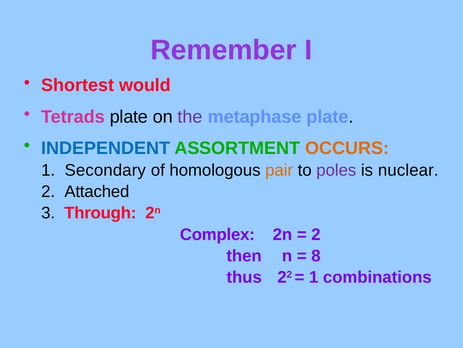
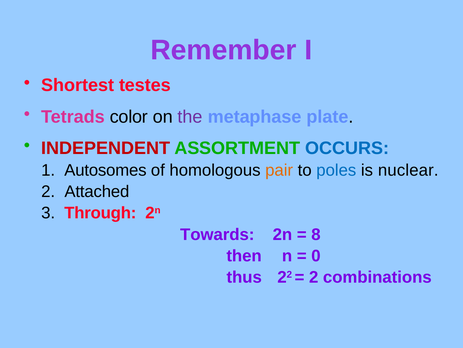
would: would -> testes (145, 85)
Tetrads plate: plate -> color (129, 116)
INDEPENDENT colour: blue -> red (106, 148)
OCCURS colour: orange -> blue (347, 148)
Secondary: Secondary -> Autosomes (105, 170)
poles colour: purple -> blue (336, 170)
Complex: Complex -> Towards (217, 234)
2: 2 -> 8 (316, 234)
8: 8 -> 0 (316, 255)
1: 1 -> 2 (314, 277)
